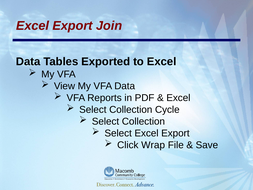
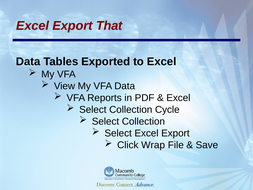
Join: Join -> That (109, 26)
